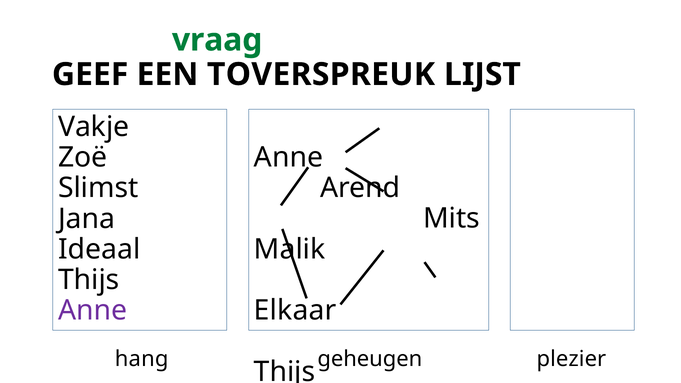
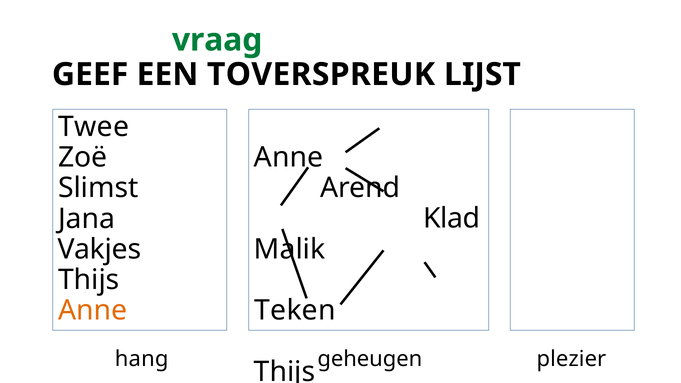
Vakje: Vakje -> Twee (94, 127)
Mits: Mits -> Klad (452, 219)
Ideaal: Ideaal -> Vakjes (99, 249)
Anne colour: purple -> orange (93, 311)
Elkaar: Elkaar -> Teken (295, 311)
